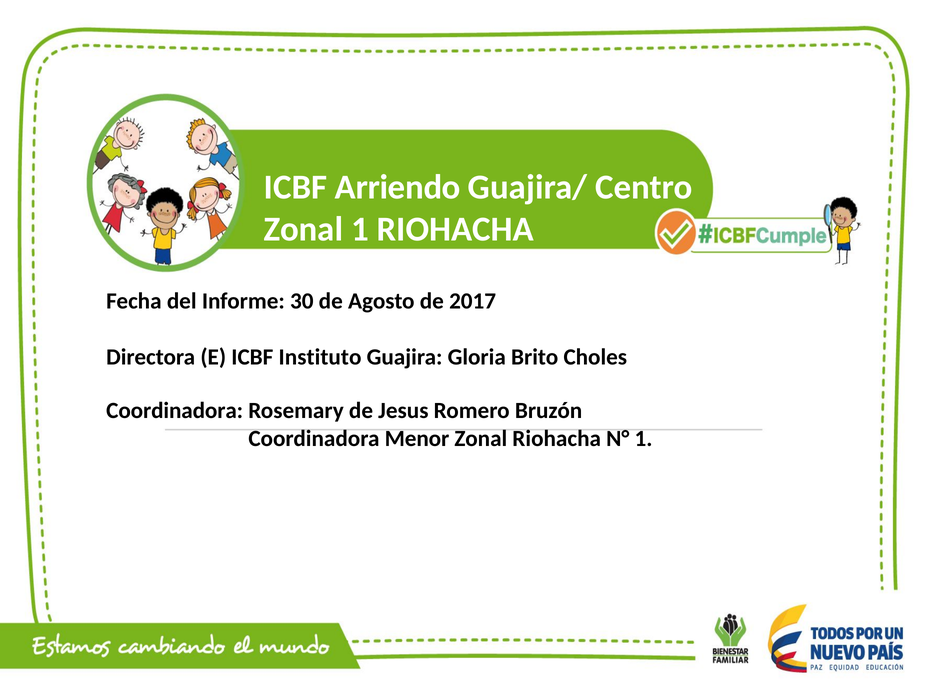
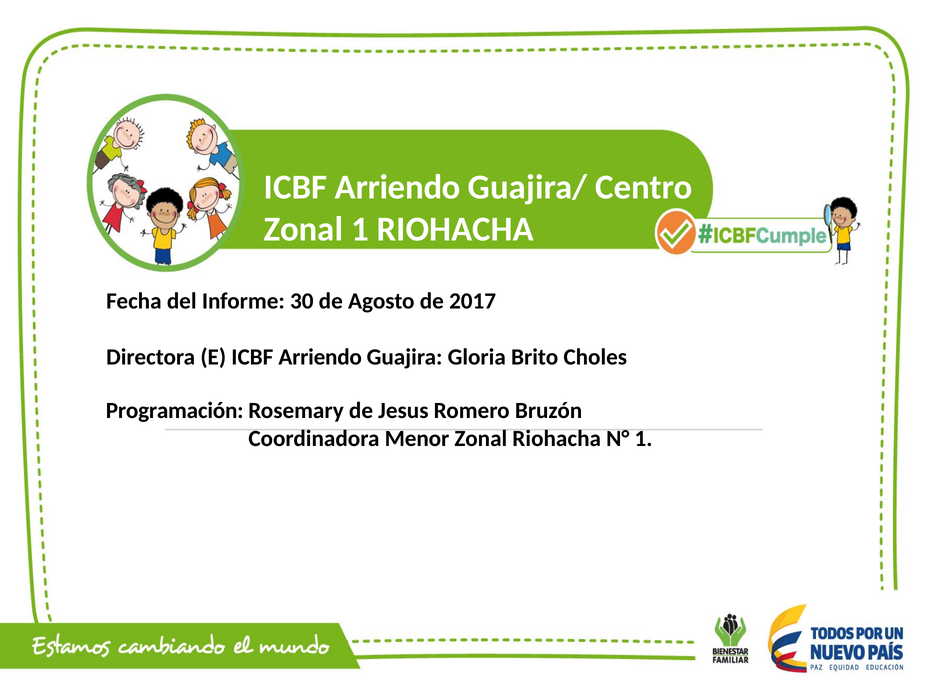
E ICBF Instituto: Instituto -> Arriendo (320, 357)
Coordinadora: Coordinadora -> Programación (175, 411)
